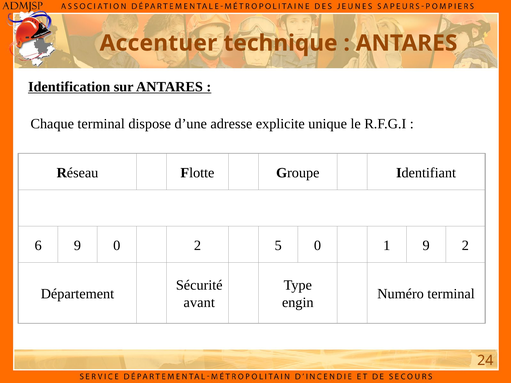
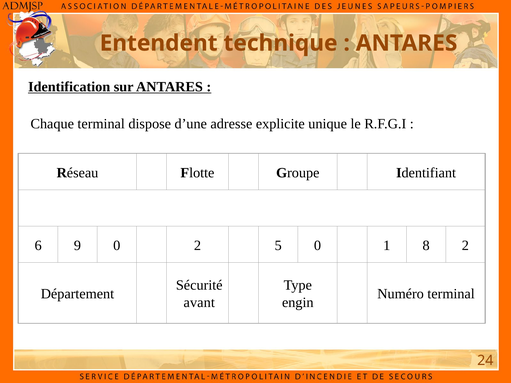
Accentuer: Accentuer -> Entendent (159, 43)
1 9: 9 -> 8 (426, 246)
